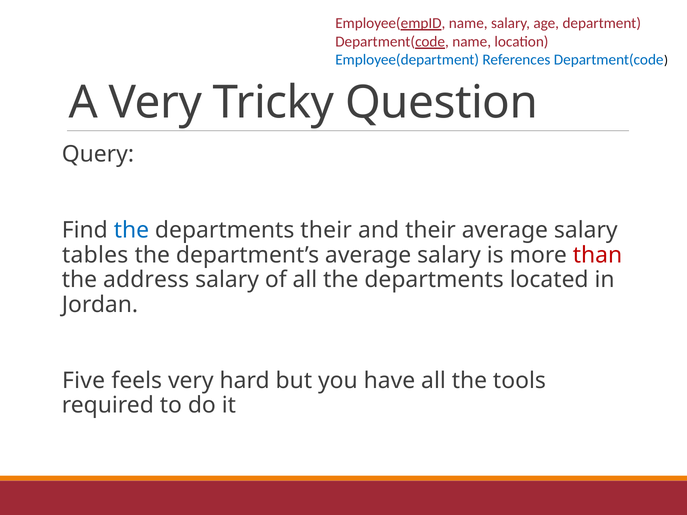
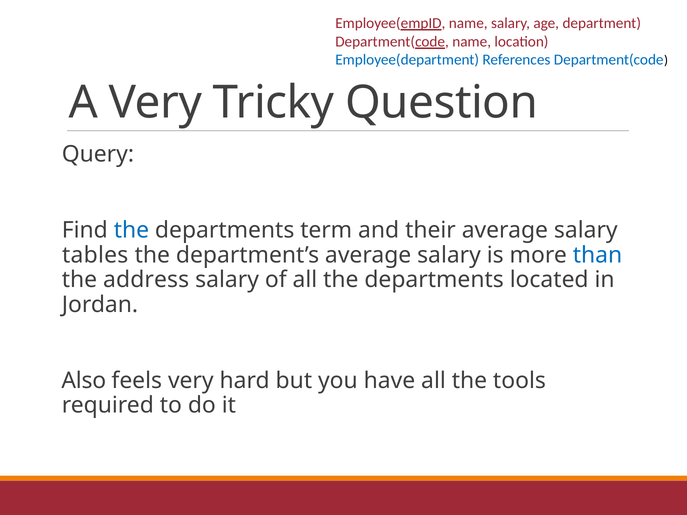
departments their: their -> term (326, 231)
than colour: red -> blue (597, 255)
Five: Five -> Also (84, 381)
